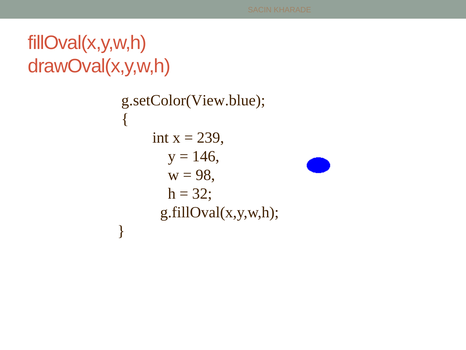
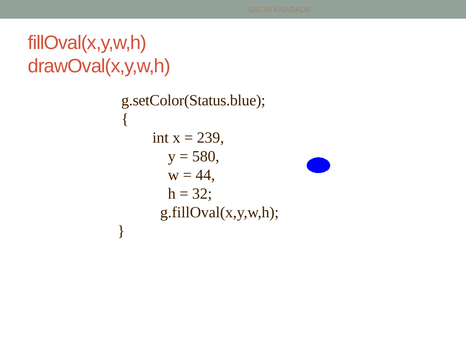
g.setColor(View.blue: g.setColor(View.blue -> g.setColor(Status.blue (193, 100)
146: 146 -> 580 (206, 156)
98: 98 -> 44 (205, 175)
